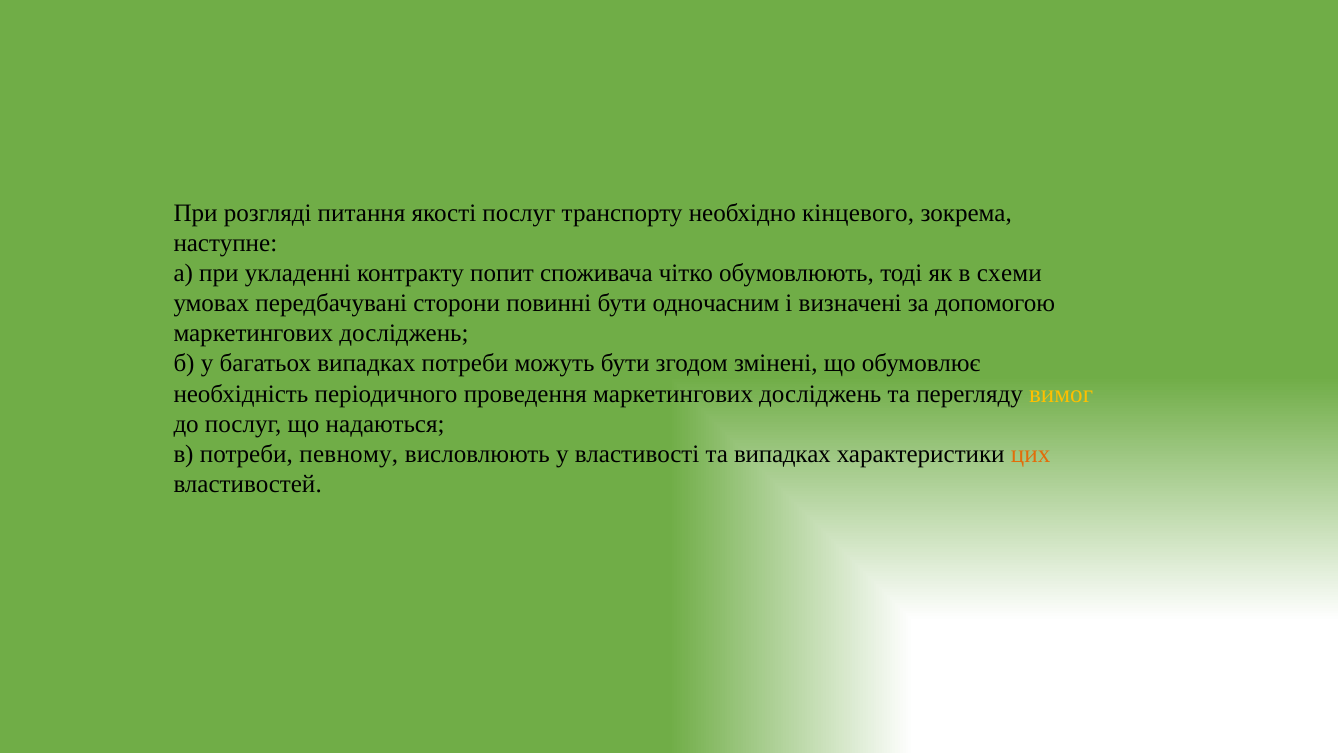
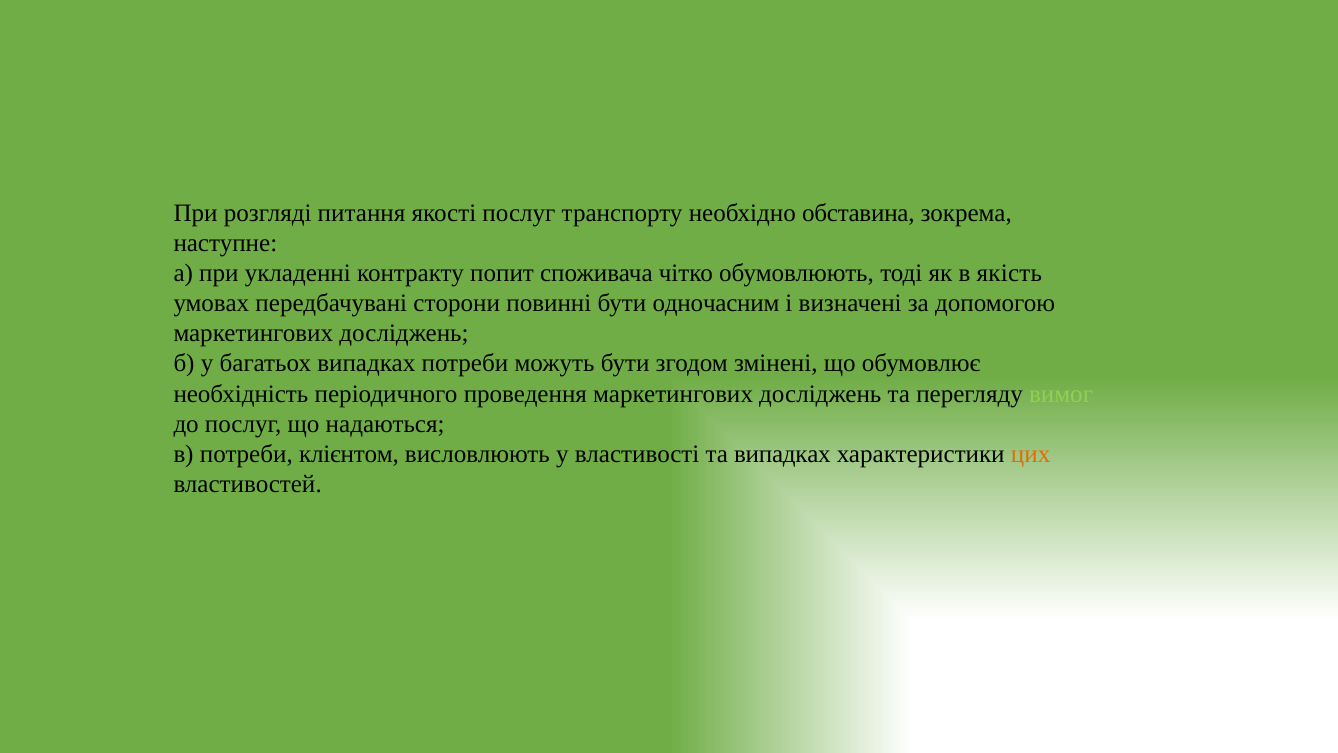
кінцевого: кінцевого -> обставина (858, 213)
схеми: схеми -> якість (1009, 273)
вимог colour: yellow -> light green (1061, 394)
певному: певному -> клієнтом (349, 454)
